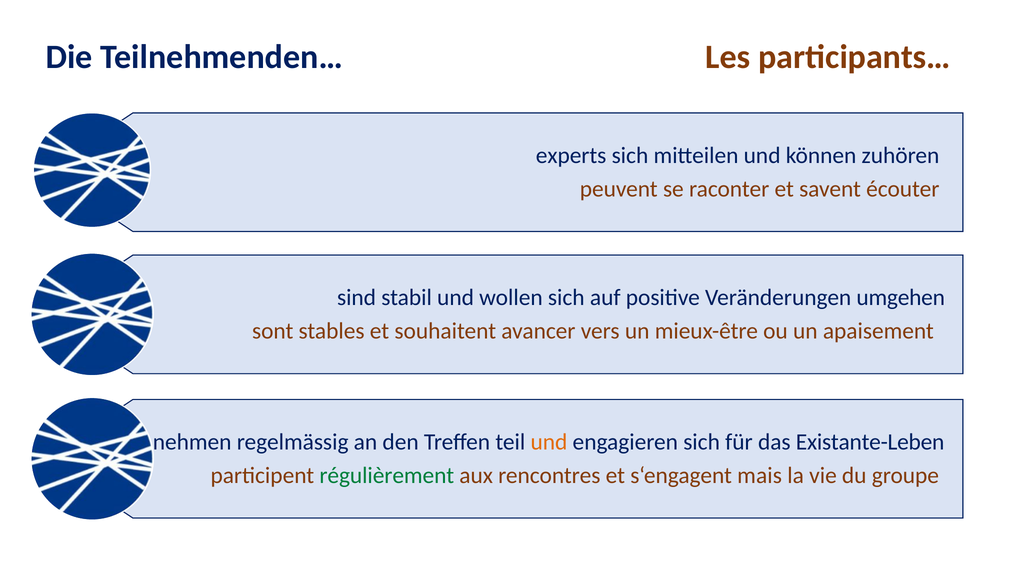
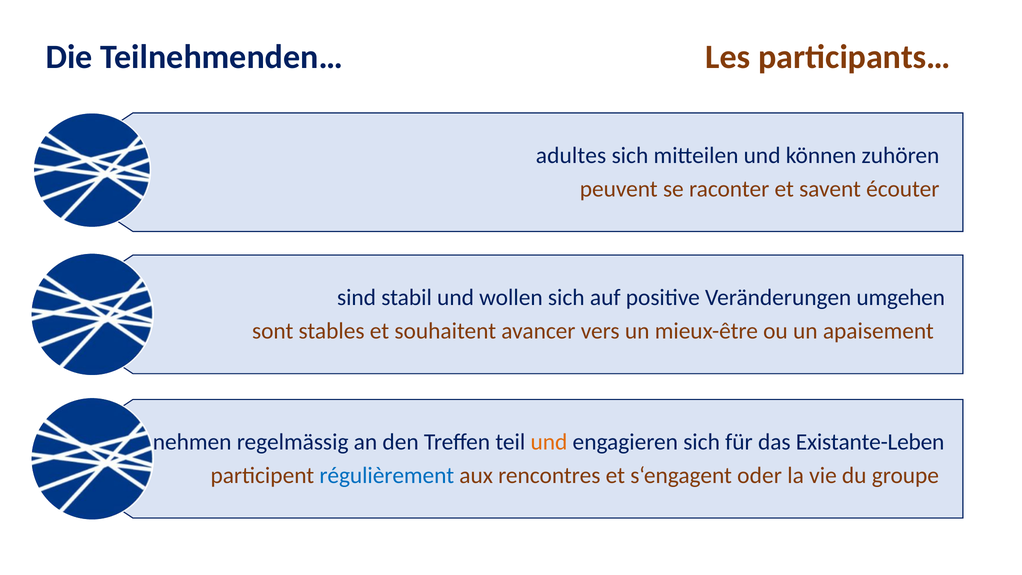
experts: experts -> adultes (571, 155)
régulièrement colour: green -> blue (387, 475)
mais: mais -> oder (760, 475)
